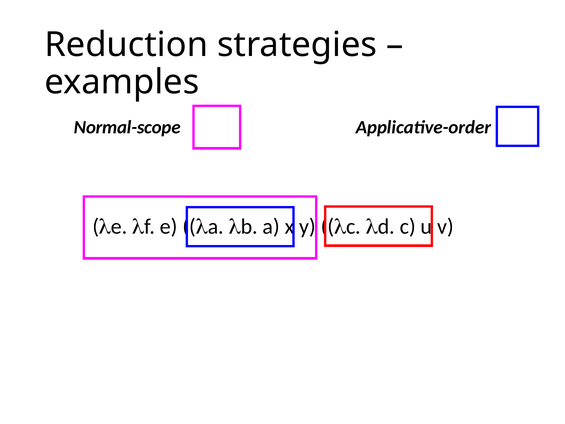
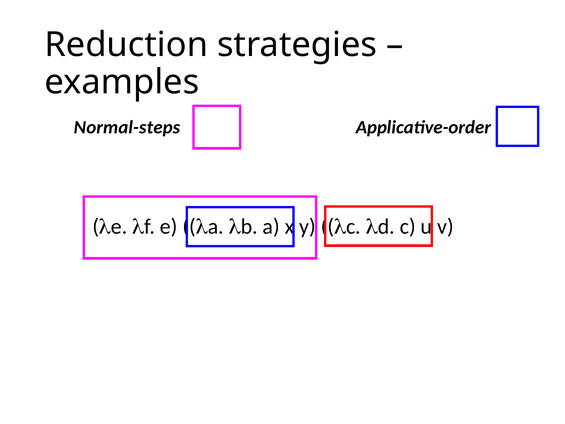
Normal-scope: Normal-scope -> Normal-steps (127, 127)
